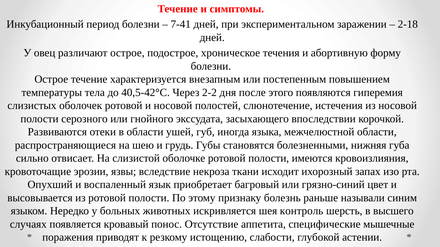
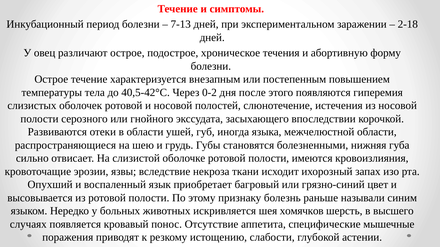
7-41: 7-41 -> 7-13 (181, 24)
2-2: 2-2 -> 0-2 (209, 93)
контроль: контроль -> хомячков (302, 211)
